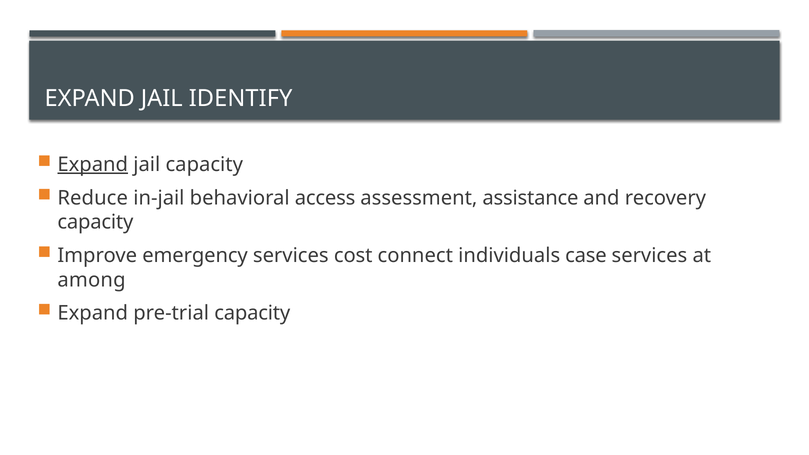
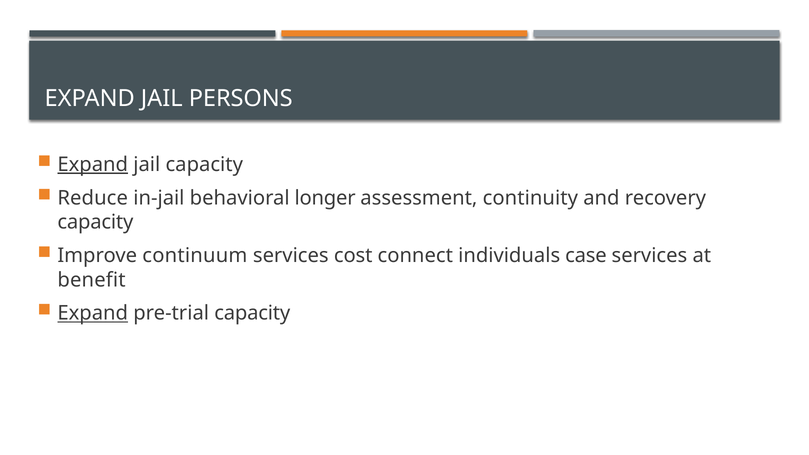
IDENTIFY: IDENTIFY -> PERSONS (241, 98)
access: access -> longer (325, 198)
assistance: assistance -> continuity (530, 198)
emergency: emergency -> continuum (195, 256)
among: among -> benefit (92, 280)
Expand underline: none -> present (93, 313)
